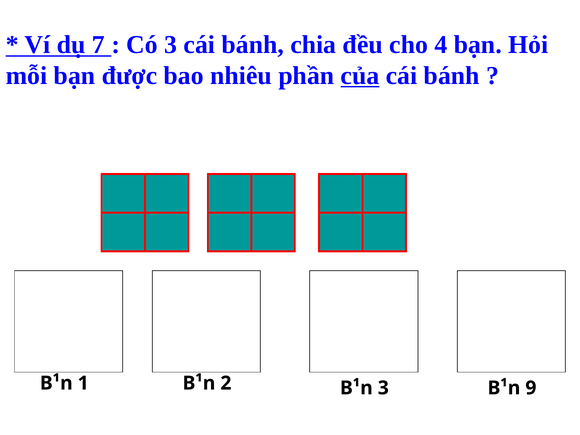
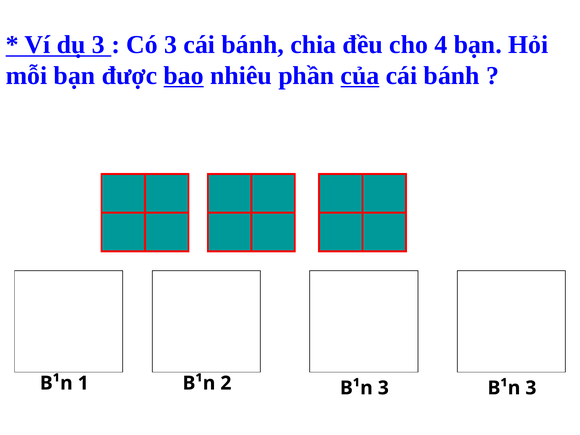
dụ 7: 7 -> 3 (98, 45)
bao underline: none -> present (184, 76)
3 B¹n 9: 9 -> 3 (531, 388)
